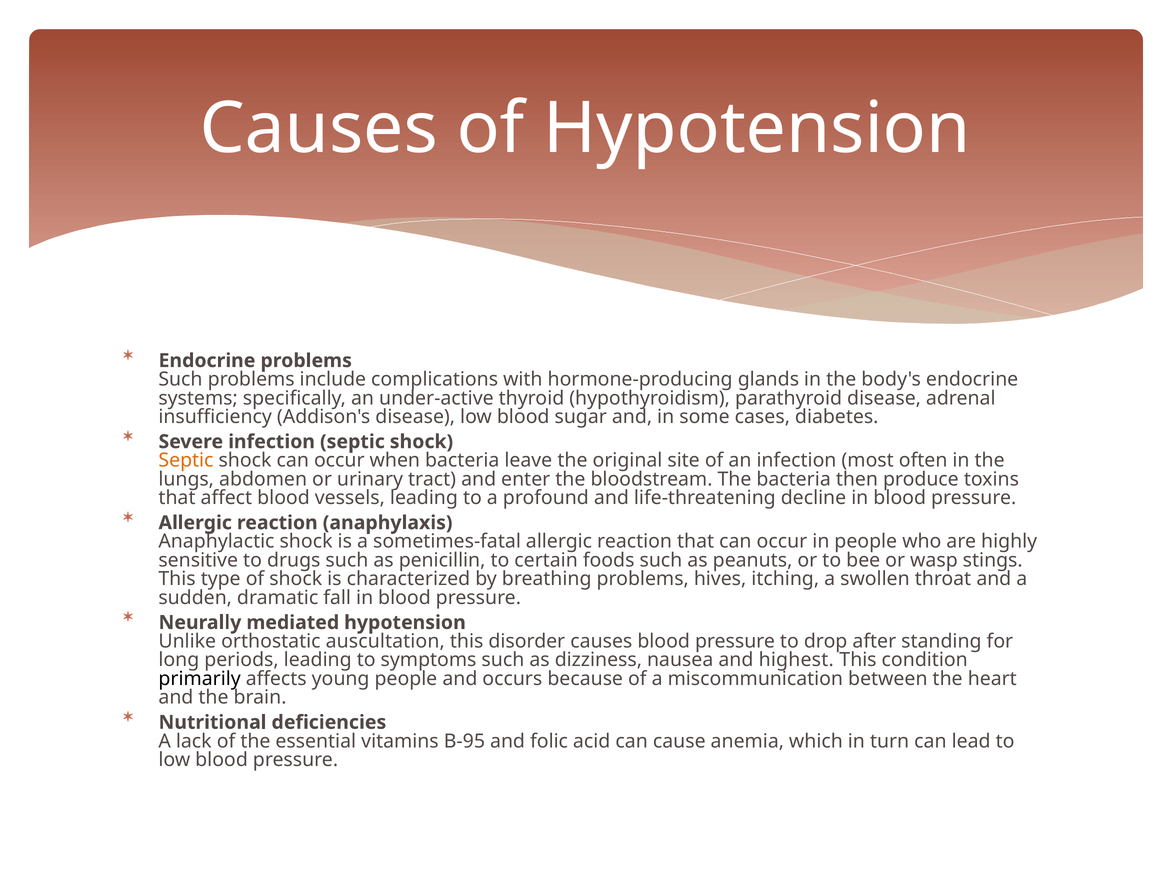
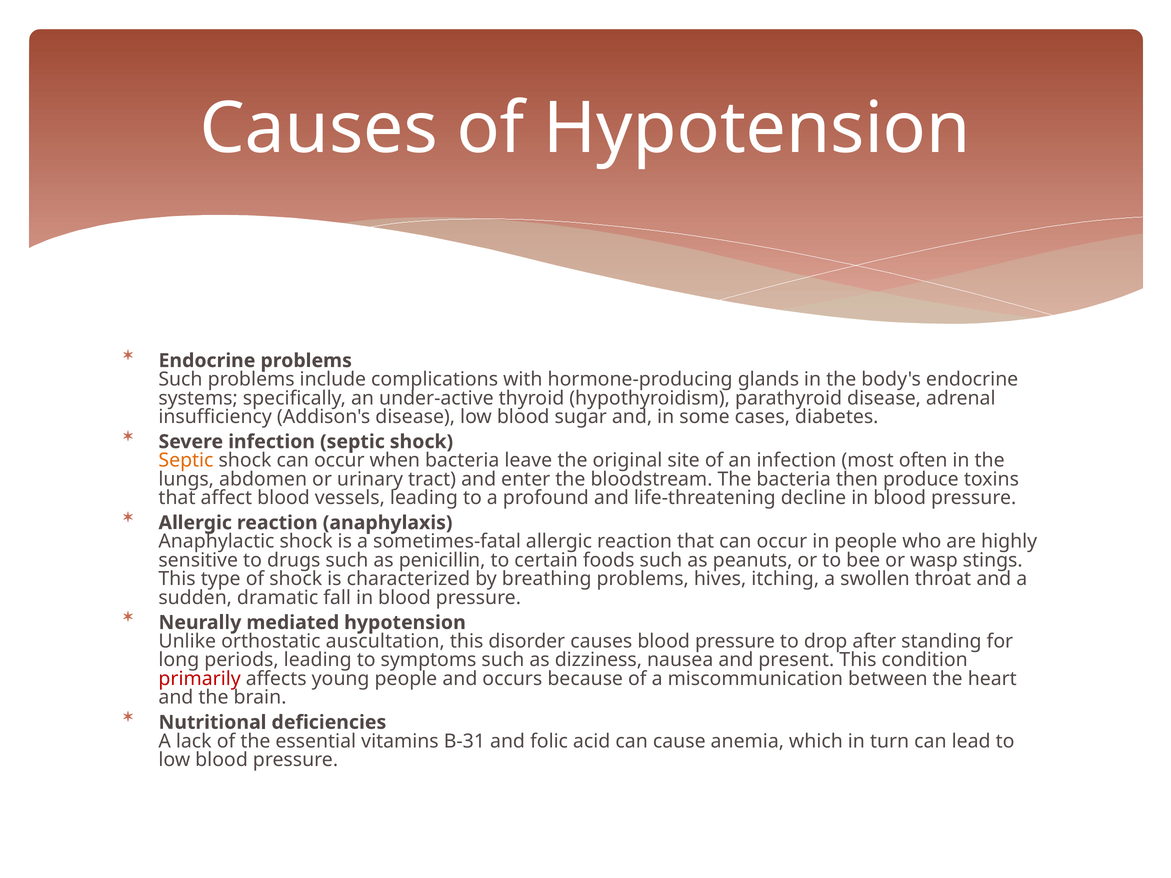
highest: highest -> present (796, 660)
primarily colour: black -> red (200, 679)
B-95: B-95 -> B-31 (464, 741)
